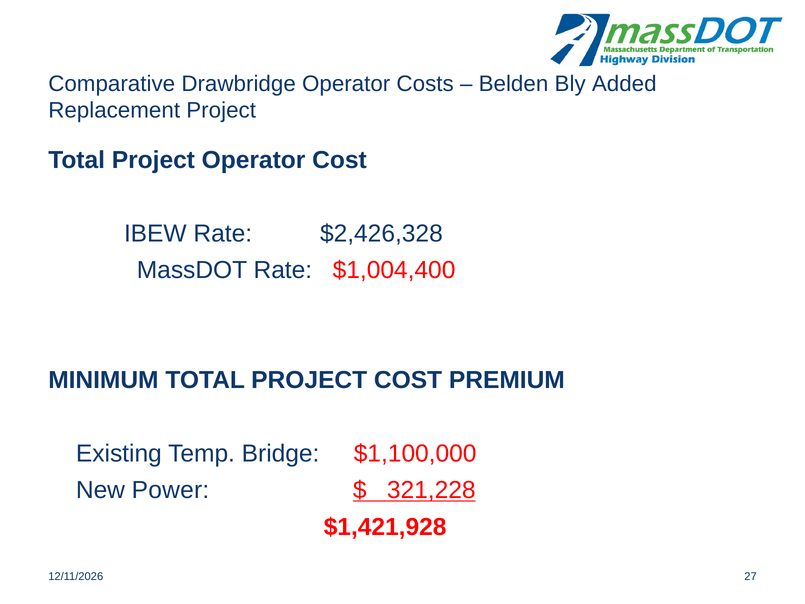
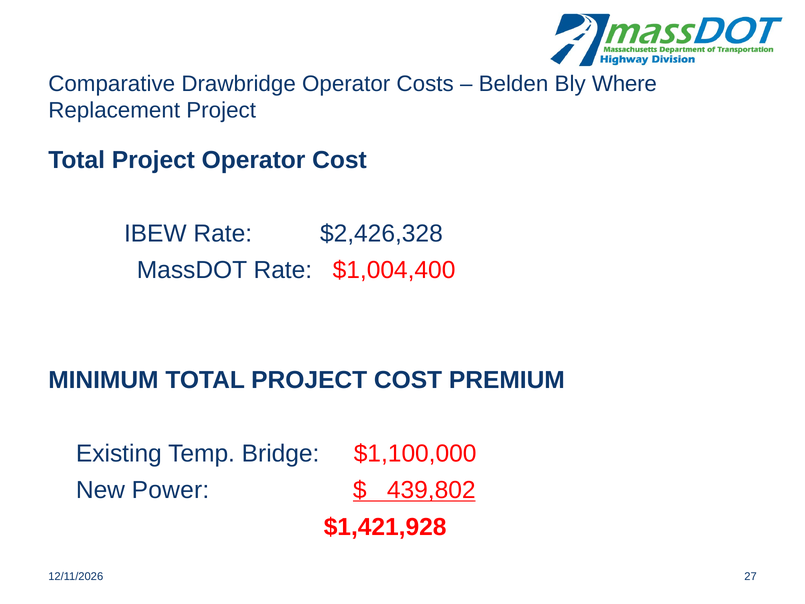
Added: Added -> Where (624, 84)
321,228: 321,228 -> 439,802 (431, 490)
